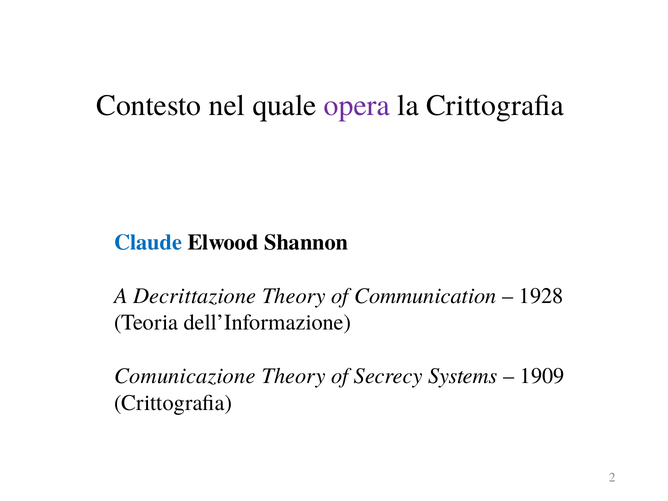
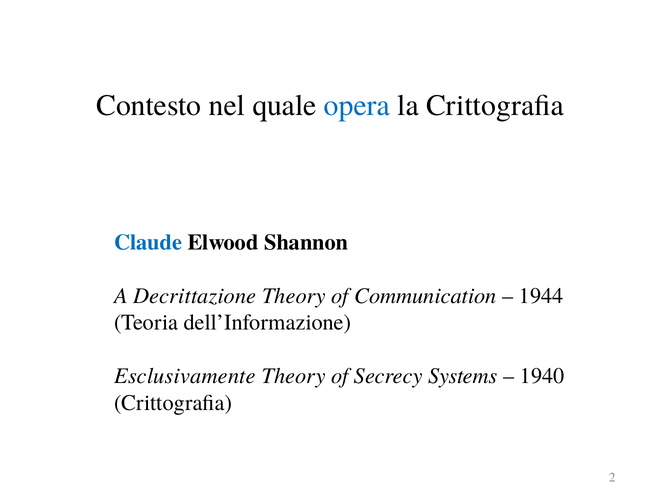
opera colour: purple -> blue (357, 105)
1928: 1928 -> 1944 (541, 296)
Comunicazione: Comunicazione -> Esclusivamente (185, 376)
1909: 1909 -> 1940 (542, 376)
